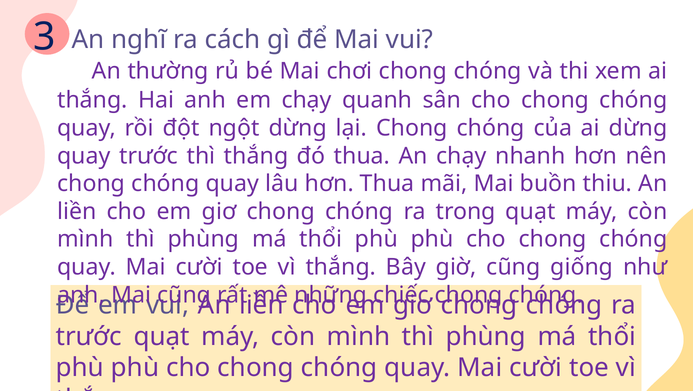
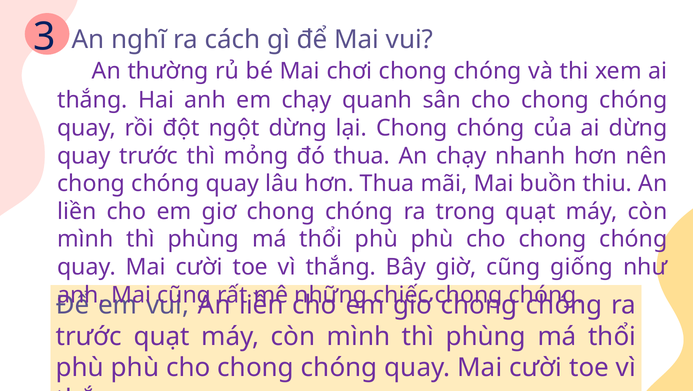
thì thắng: thắng -> mỏng (256, 156)
